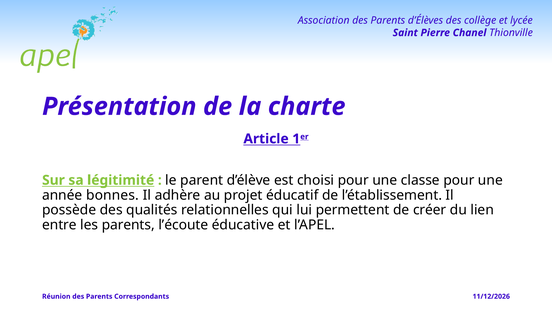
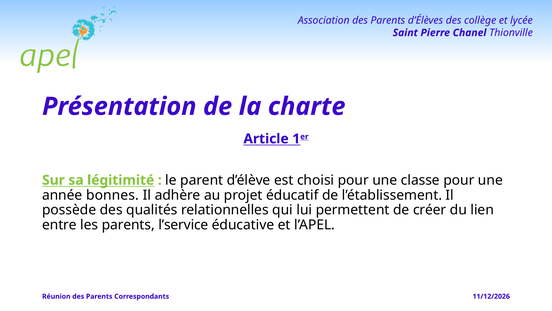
l’écoute: l’écoute -> l’service (183, 225)
